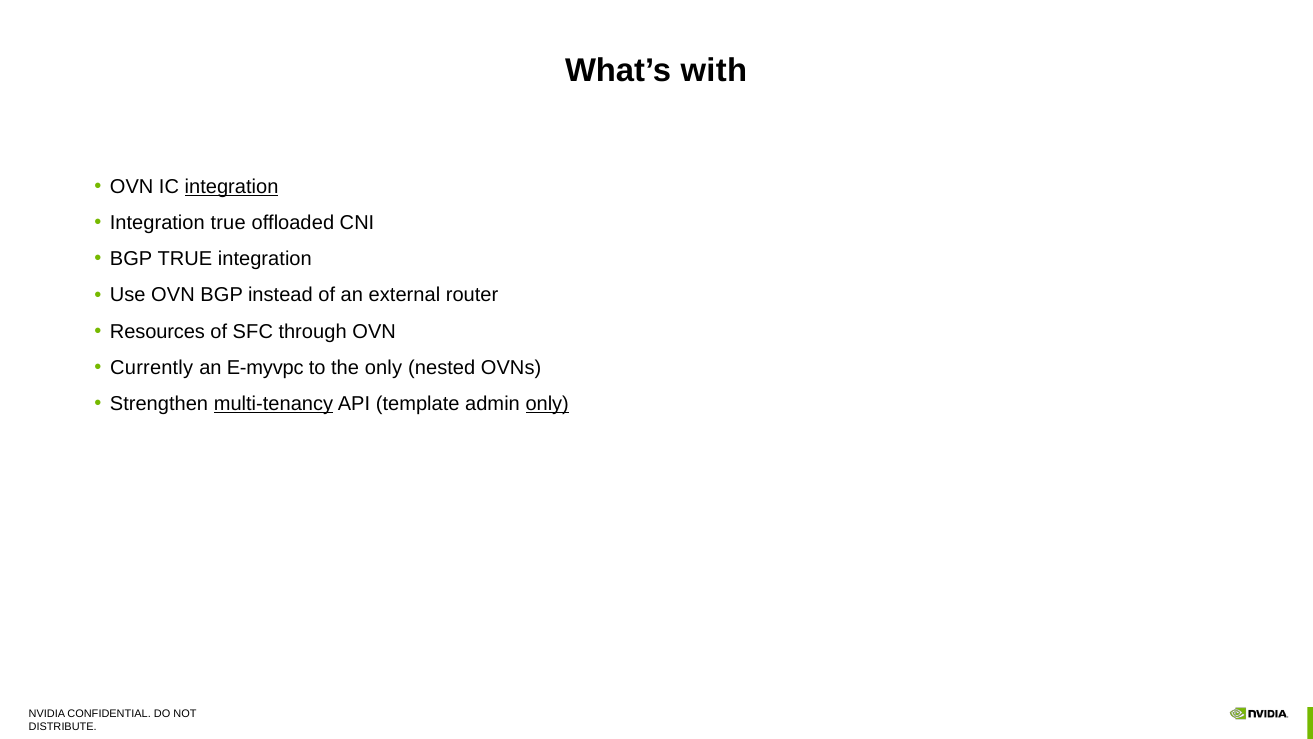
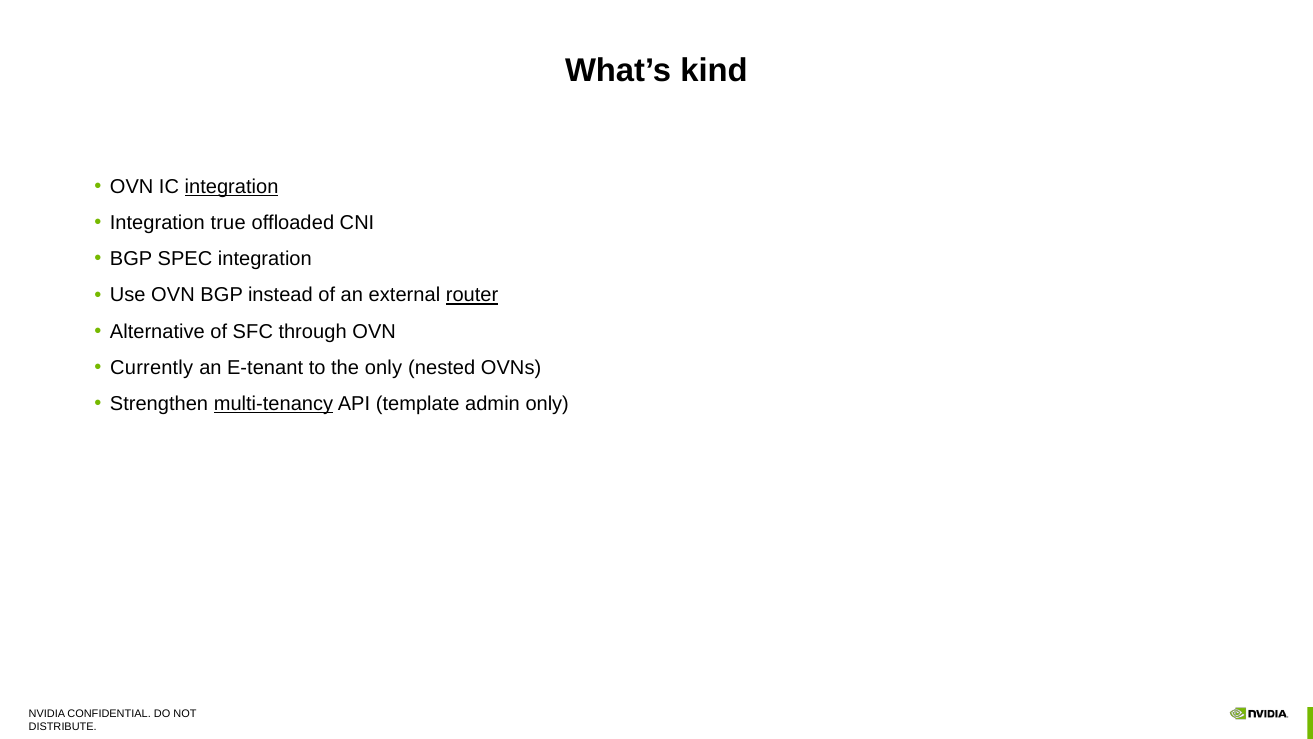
with: with -> kind (714, 71)
BGP TRUE: TRUE -> SPEC (185, 259)
router underline: none -> present (472, 295)
Resources: Resources -> Alternative (157, 331)
E-myvpc: E-myvpc -> E-tenant (265, 368)
only underline: present -> none (547, 404)
